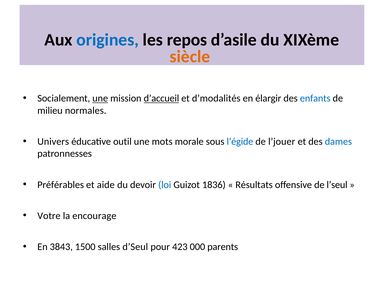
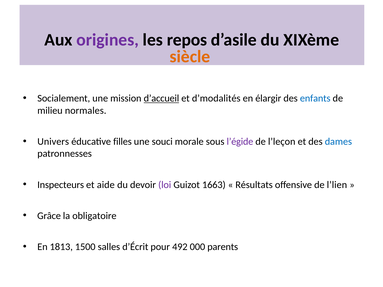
origines colour: blue -> purple (108, 40)
une underline: present -> none (100, 98)
outil: outil -> filles (122, 142)
mots: mots -> souci (162, 142)
l’égide colour: blue -> purple (240, 142)
l’jouer: l’jouer -> l’leçon (282, 142)
Préférables: Préférables -> Inspecteurs (61, 185)
loi colour: blue -> purple (165, 185)
1836: 1836 -> 1663 (214, 185)
l’seul: l’seul -> l’lien (337, 185)
Votre: Votre -> Grâce (49, 216)
encourage: encourage -> obligatoire (94, 216)
3843: 3843 -> 1813 (61, 247)
d’Seul: d’Seul -> d’Écrit (135, 247)
423: 423 -> 492 (180, 247)
